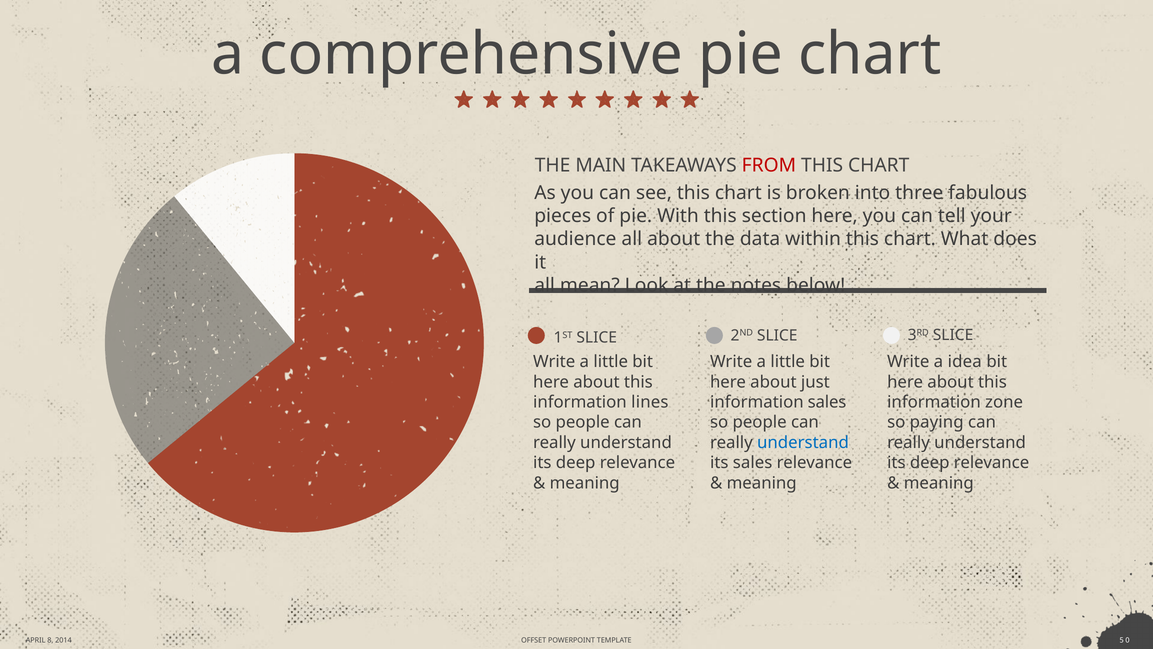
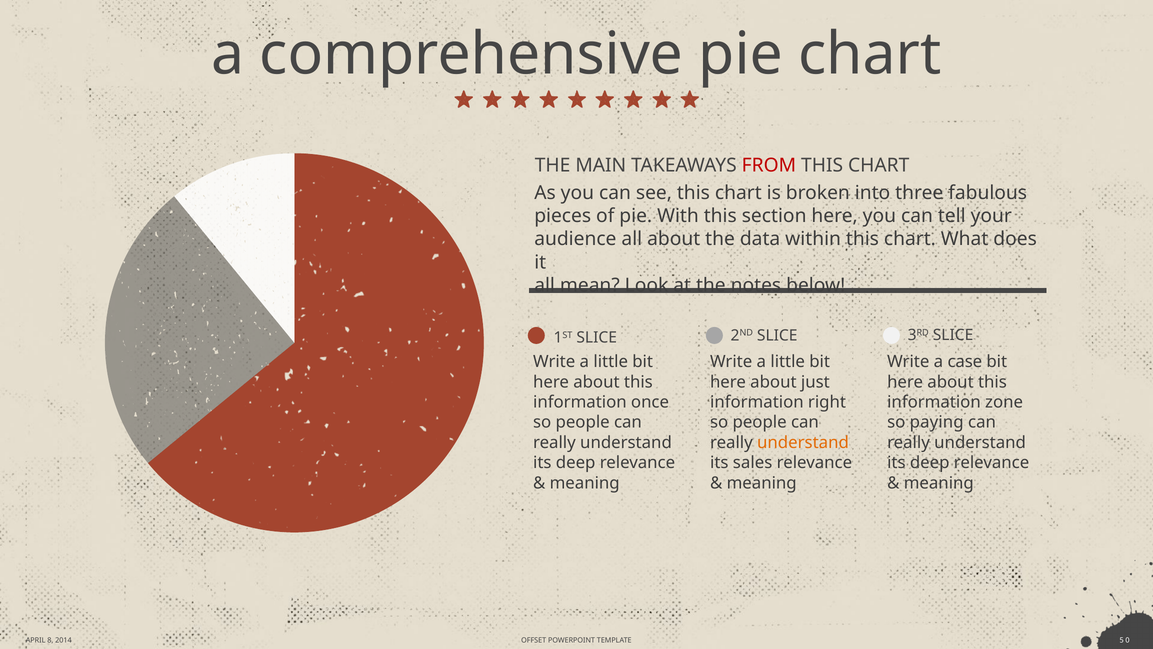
idea: idea -> case (965, 362)
lines: lines -> once (650, 402)
information sales: sales -> right (827, 402)
understand colour: blue -> orange (803, 442)
